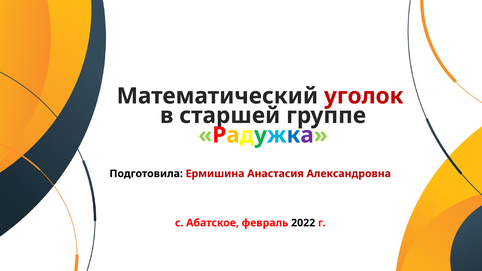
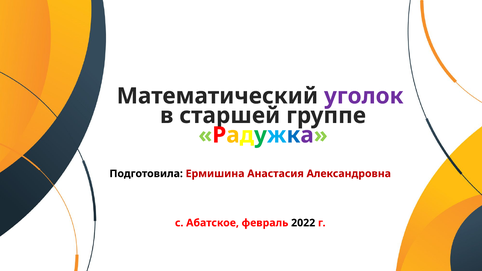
уголок colour: red -> purple (364, 96)
